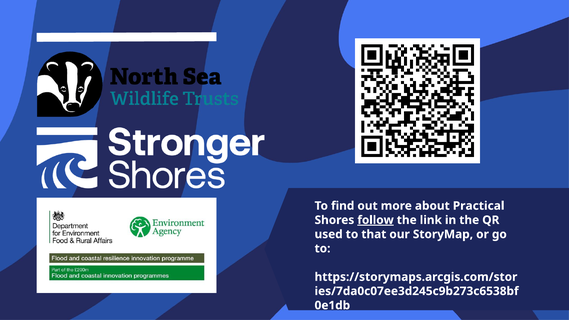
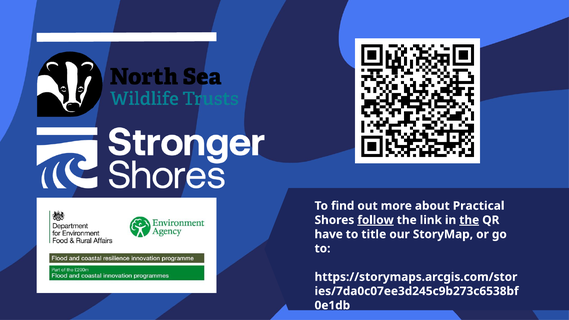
the underline: none -> present (469, 220)
used: used -> have (329, 234)
that: that -> title (374, 234)
